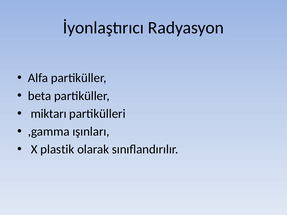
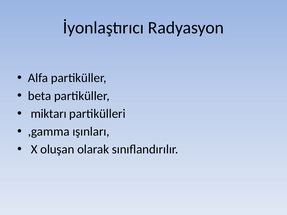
plastik: plastik -> oluşan (57, 150)
